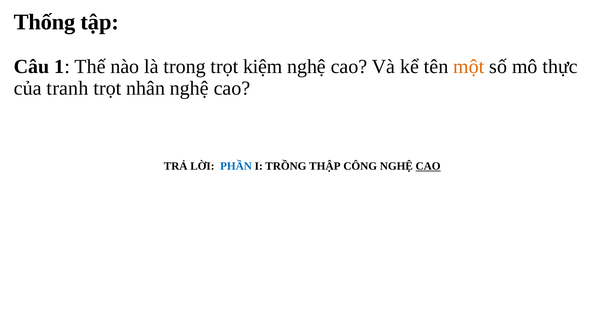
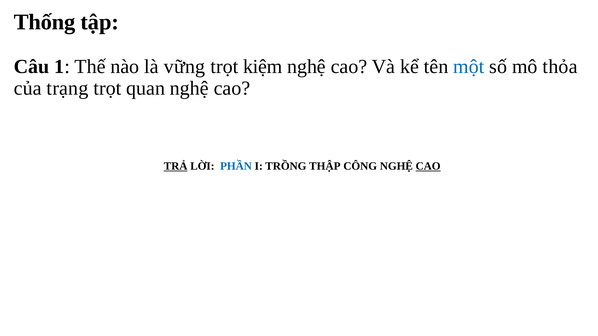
trong: trong -> vững (185, 67)
một colour: orange -> blue (469, 67)
thực: thực -> thỏa (560, 67)
tranh: tranh -> trạng (67, 88)
nhân: nhân -> quan (146, 88)
TRẢ underline: none -> present (176, 166)
